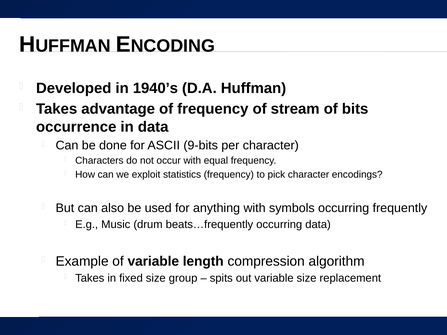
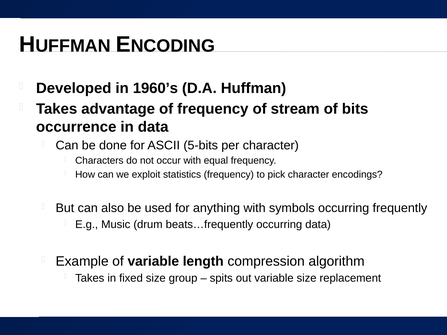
1940’s: 1940’s -> 1960’s (155, 88)
9-bits: 9-bits -> 5-bits (201, 146)
